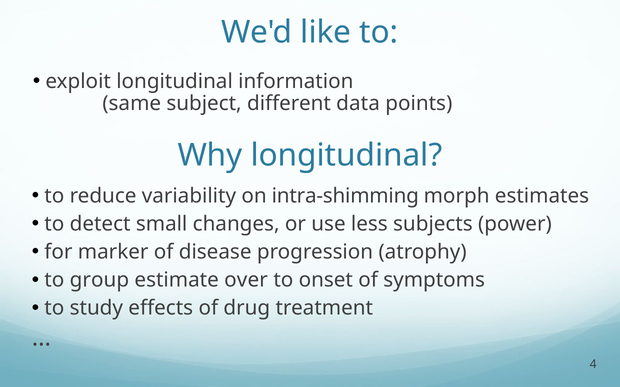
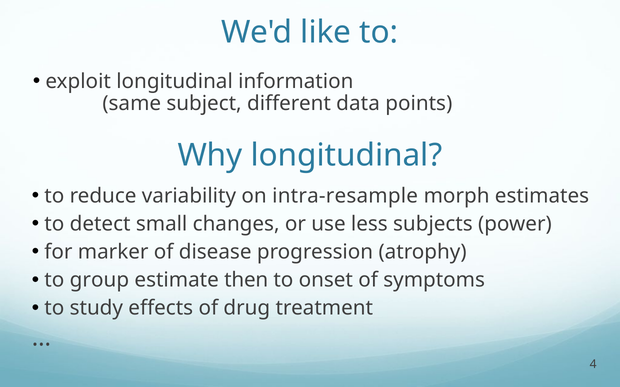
intra-shimming: intra-shimming -> intra-resample (345, 196)
over: over -> then (246, 280)
